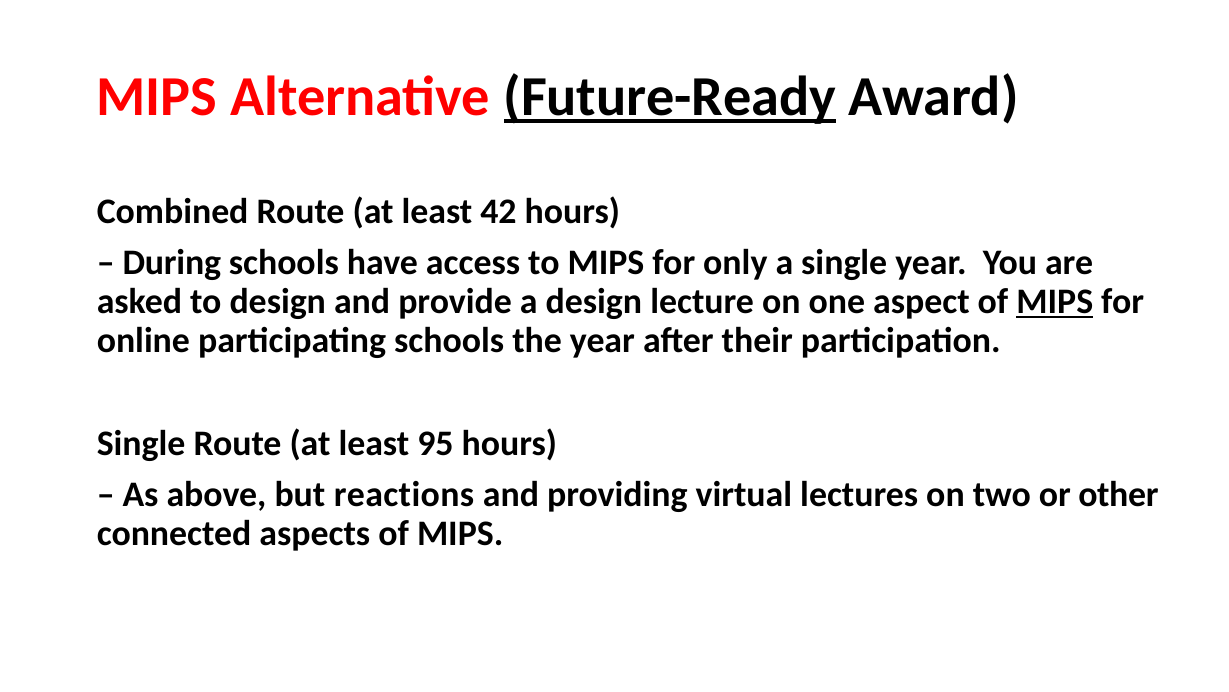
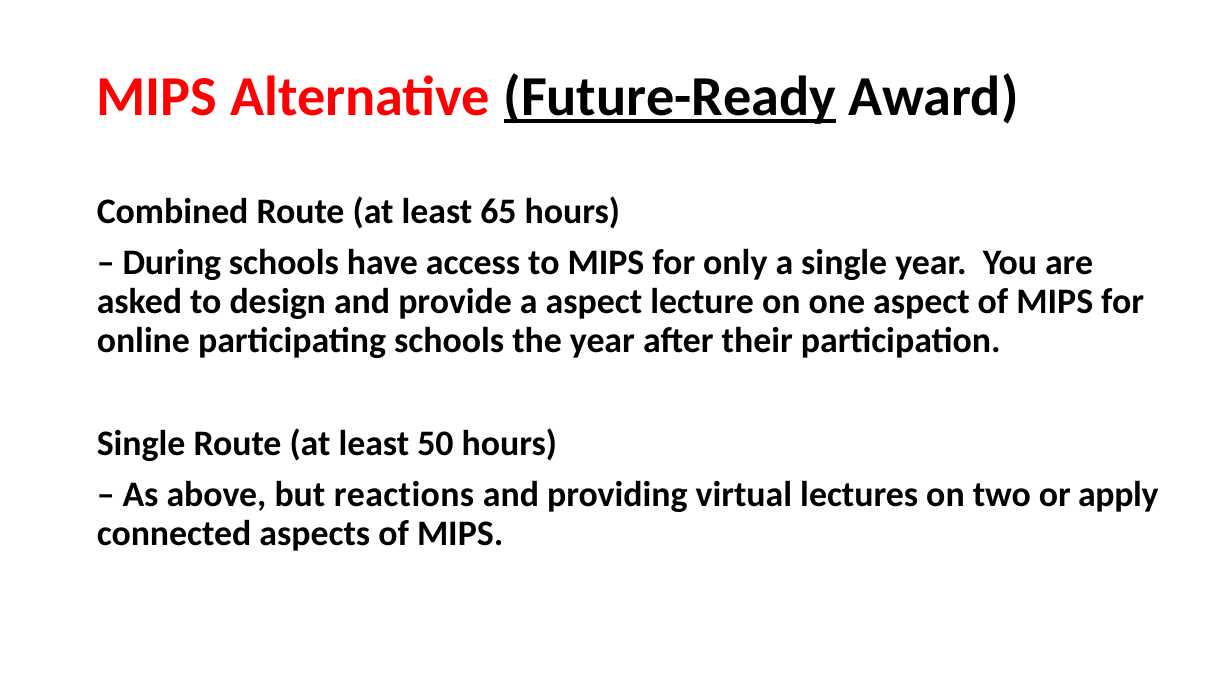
42: 42 -> 65 (498, 211)
a design: design -> aspect (594, 301)
MIPS underline: present -> none (1055, 301)
95: 95 -> 50 (435, 443)
other: other -> apply (1118, 495)
